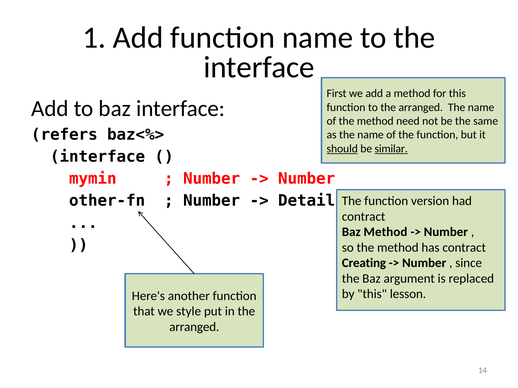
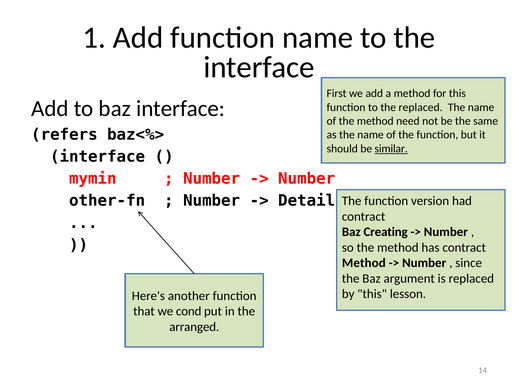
to the arranged: arranged -> replaced (421, 107)
should underline: present -> none (342, 149)
Baz Method: Method -> Creating (386, 232)
Creating: Creating -> Method (364, 263)
style: style -> cond (189, 312)
